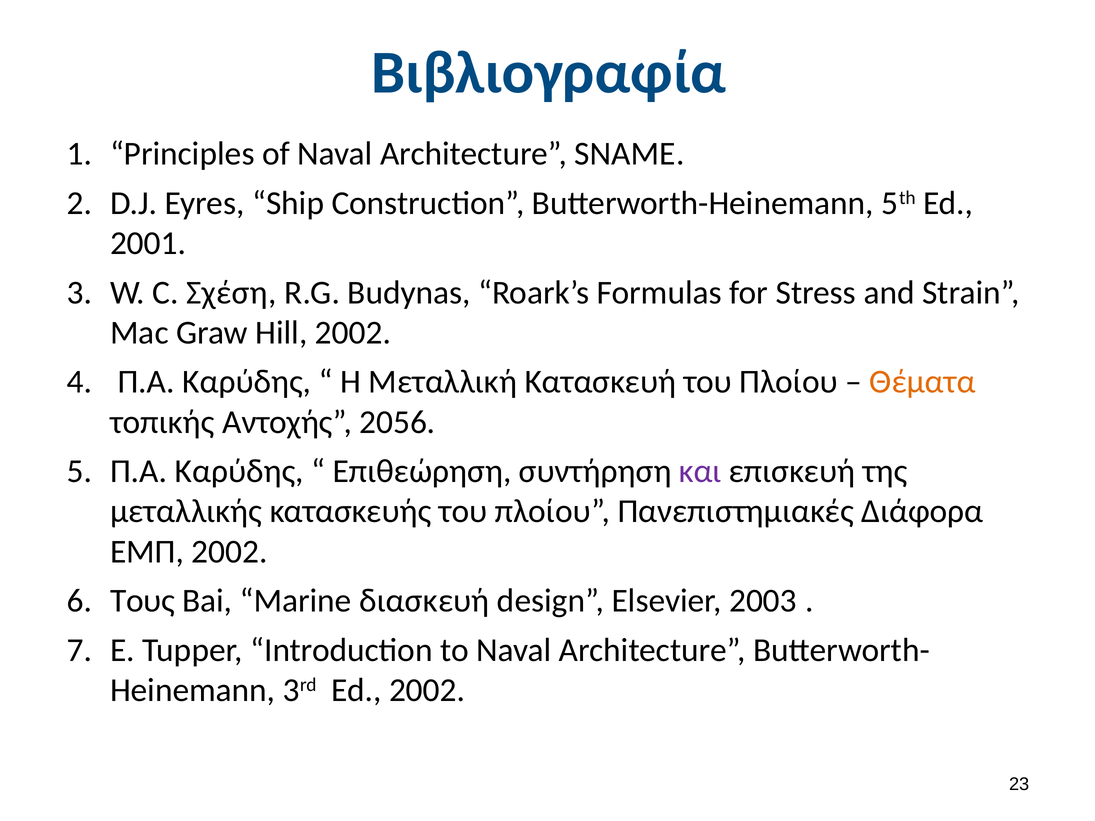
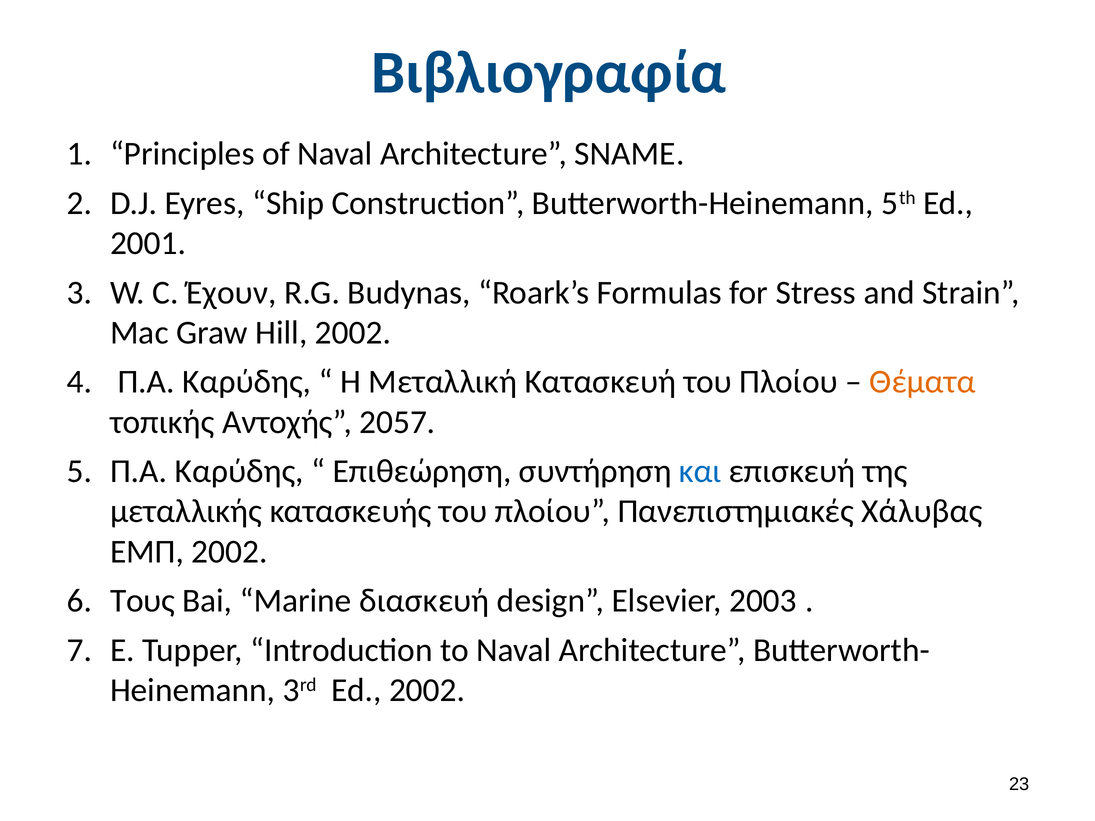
Σχέση: Σχέση -> Έχουν (231, 293)
2056: 2056 -> 2057 (397, 422)
και colour: purple -> blue (700, 471)
Διάφορα: Διάφορα -> Χάλυβας (922, 512)
